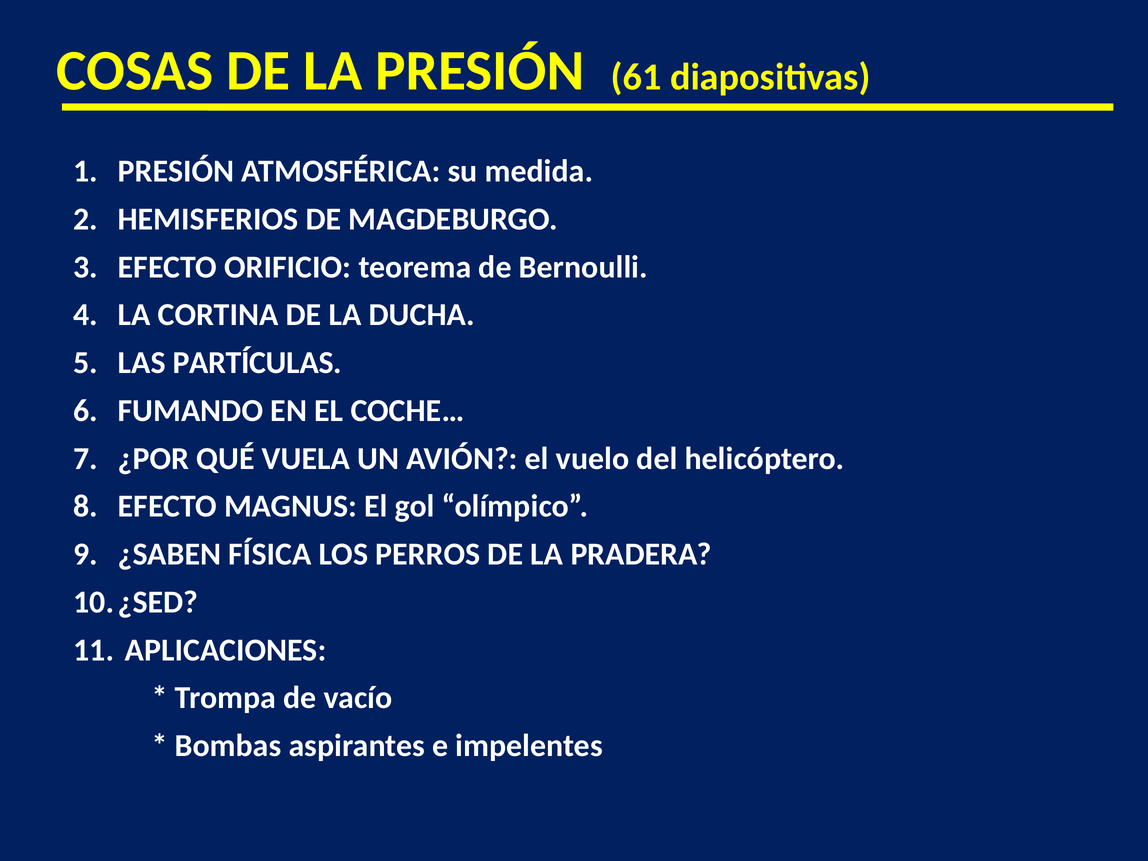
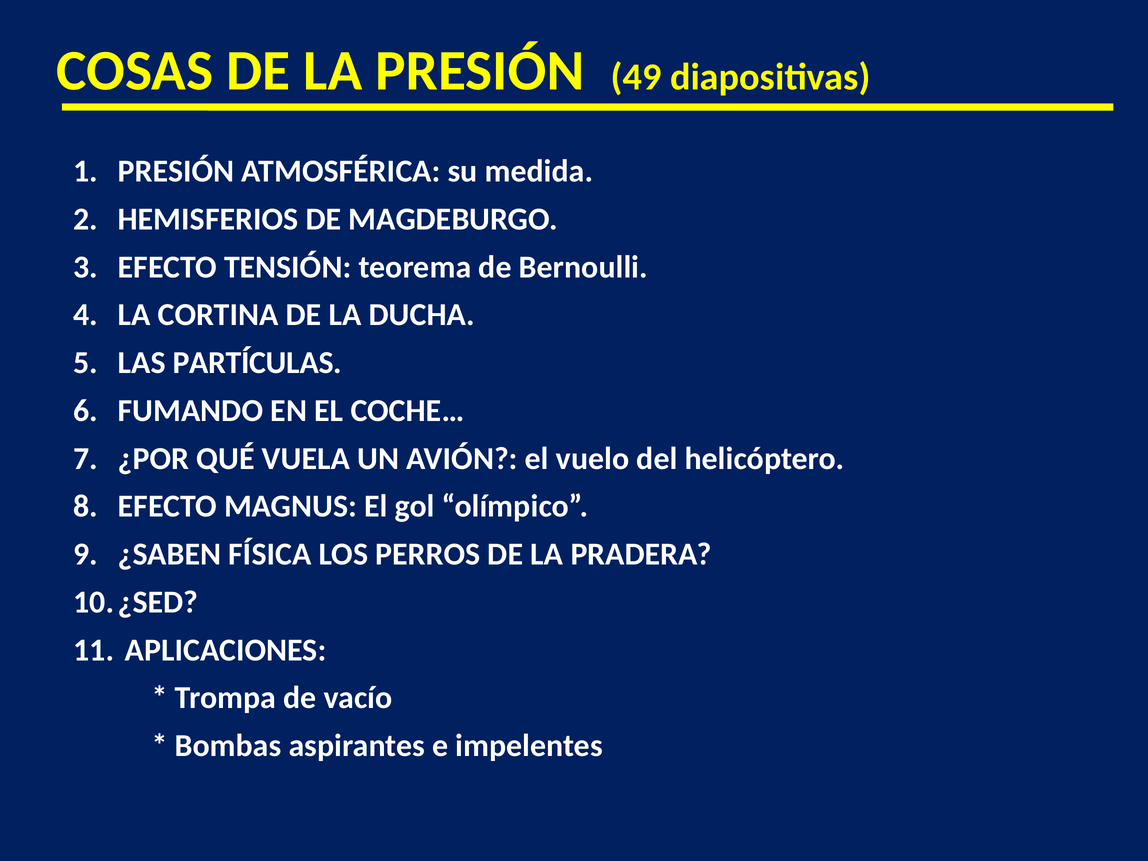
61: 61 -> 49 (636, 77)
ORIFICIO: ORIFICIO -> TENSIÓN (288, 267)
